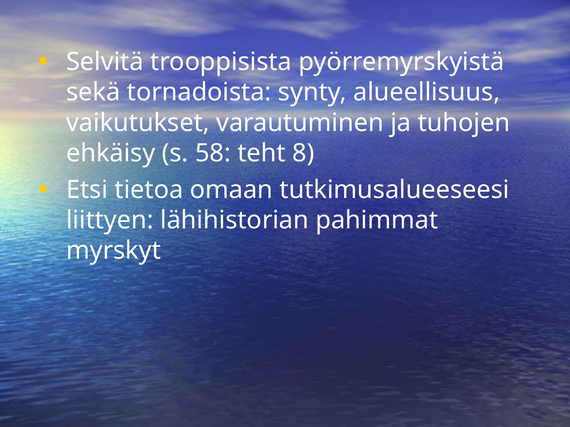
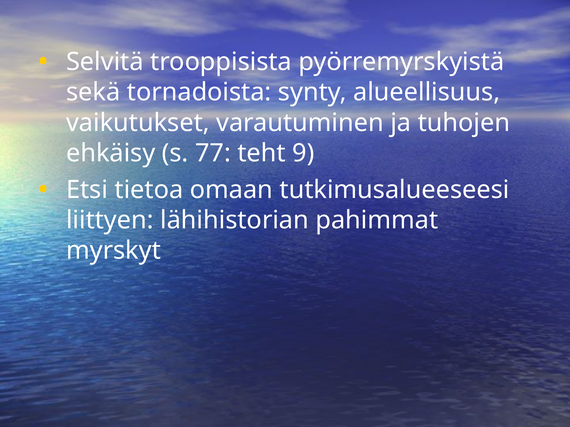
58: 58 -> 77 (213, 153)
8: 8 -> 9 (303, 153)
